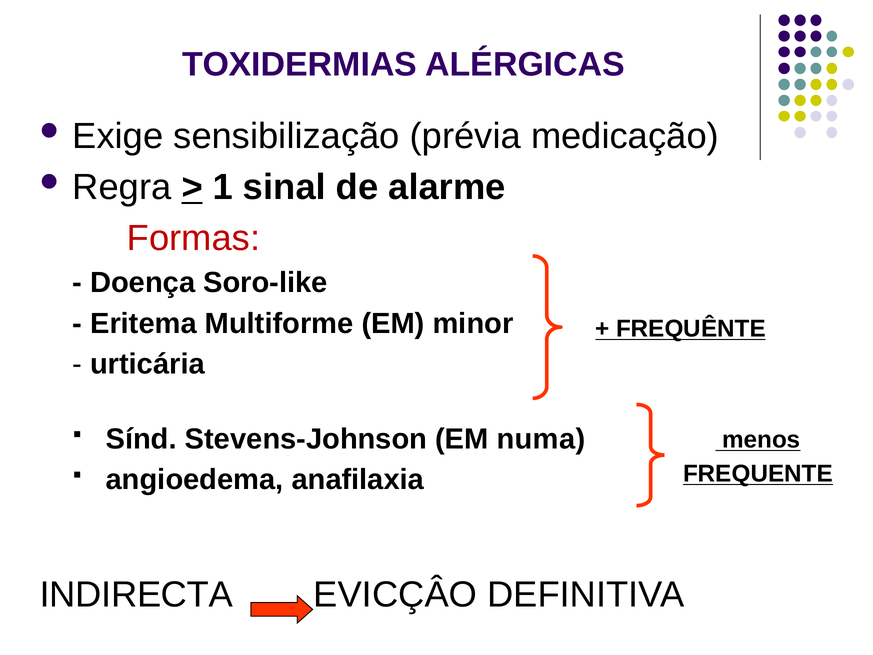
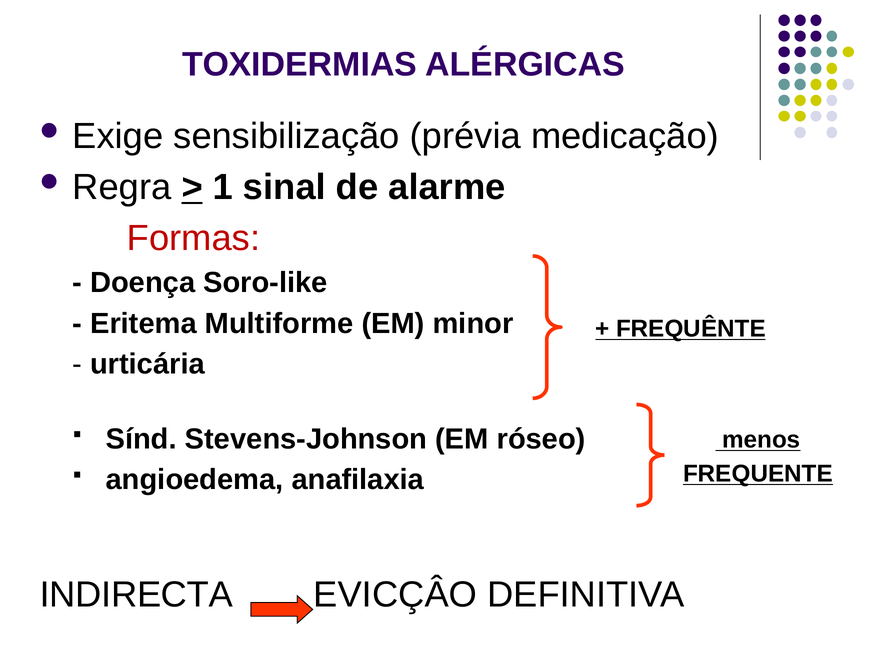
numa: numa -> róseo (541, 439)
